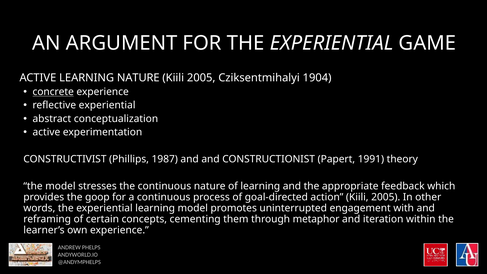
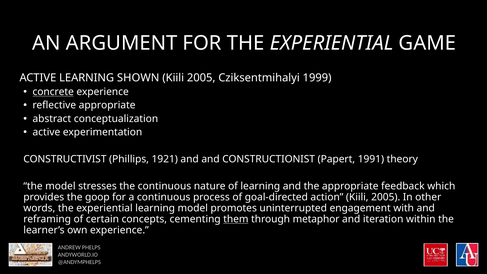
LEARNING NATURE: NATURE -> SHOWN (138, 78)
1904: 1904 -> 1999 (317, 78)
reflective experiential: experiential -> appropriate (107, 105)
1987: 1987 -> 1921 (165, 159)
them underline: none -> present (236, 219)
